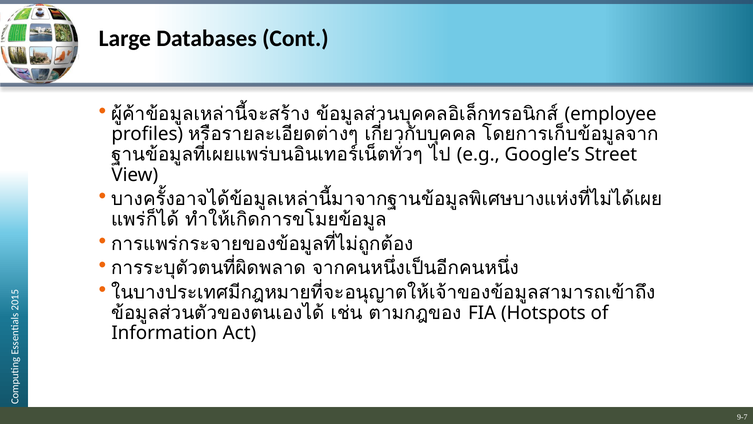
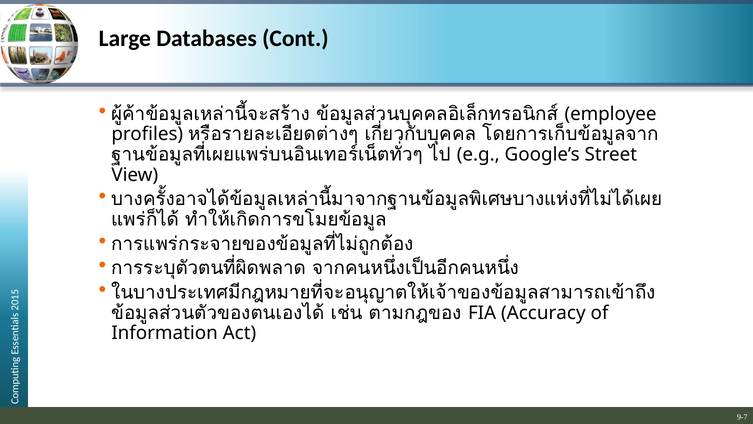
Hotspots: Hotspots -> Accuracy (543, 312)
